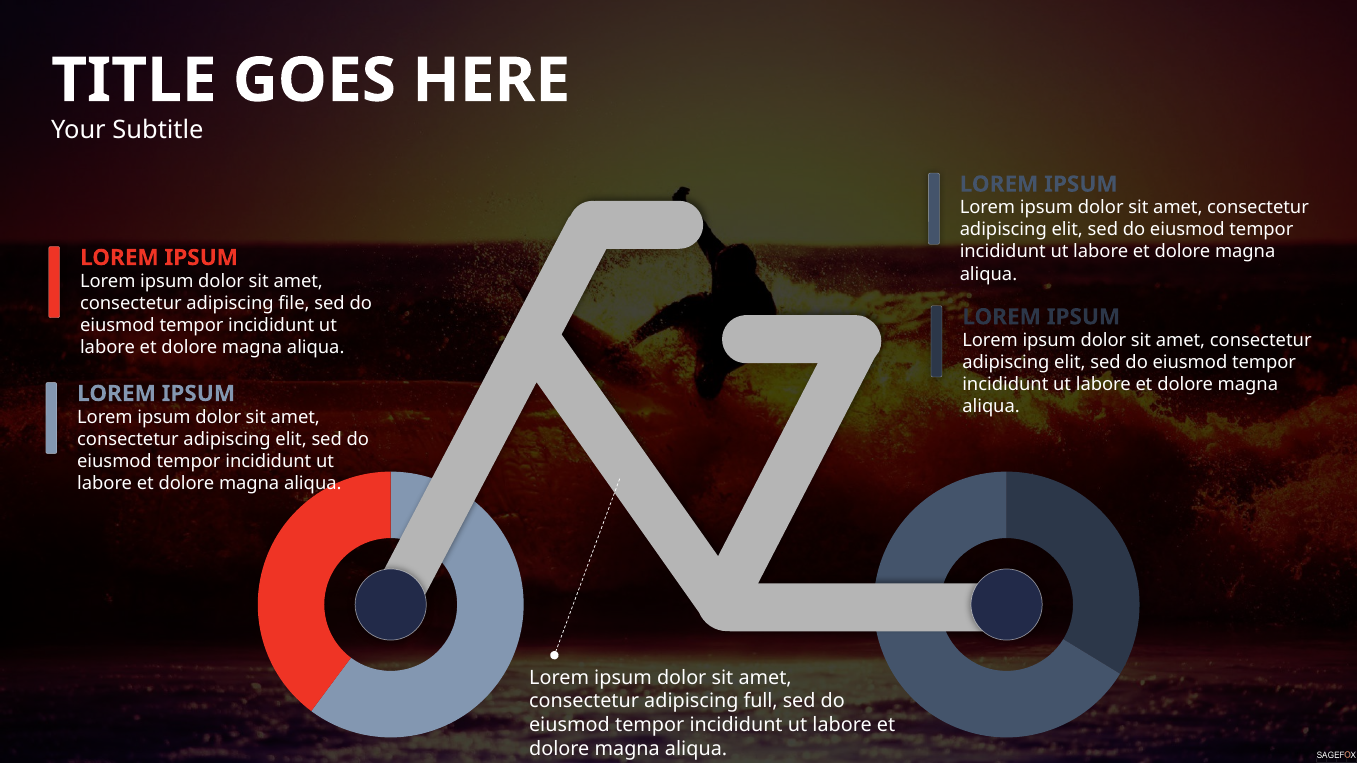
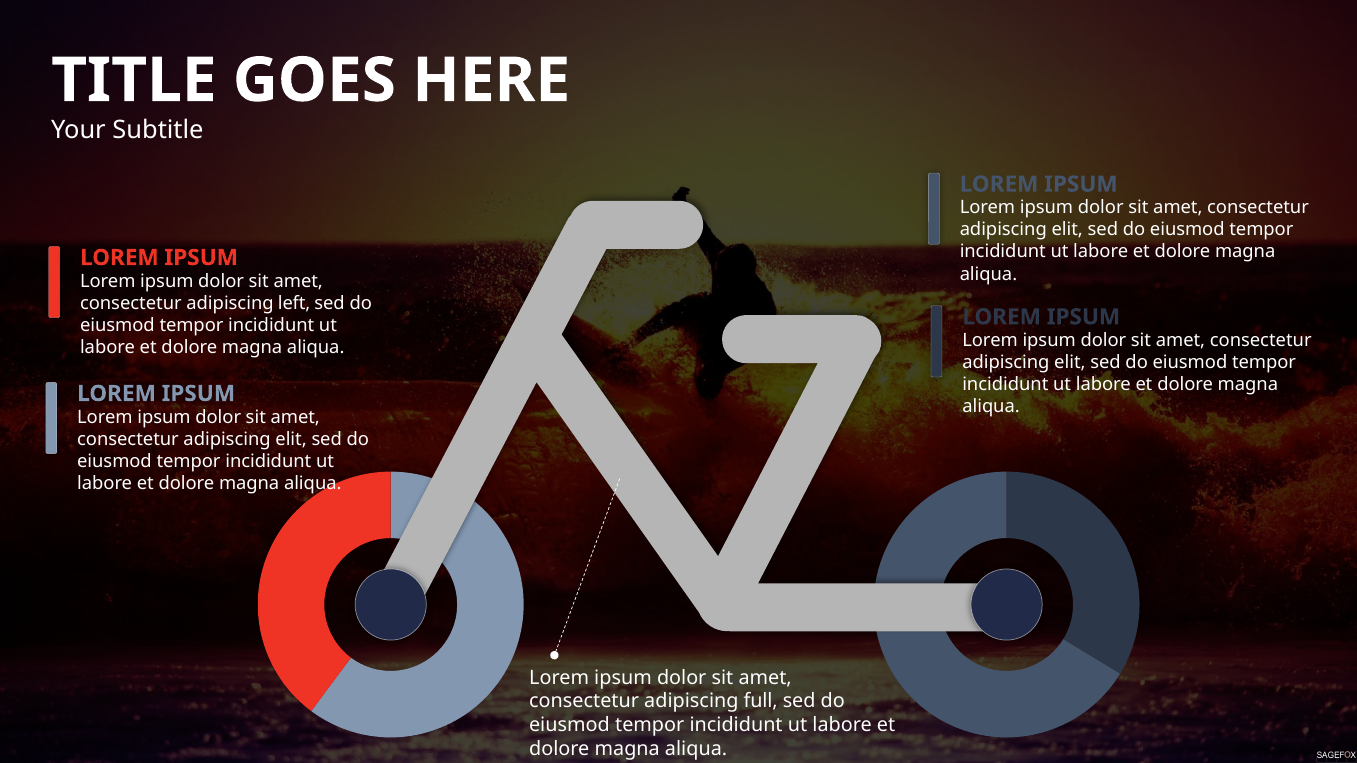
file: file -> left (294, 303)
